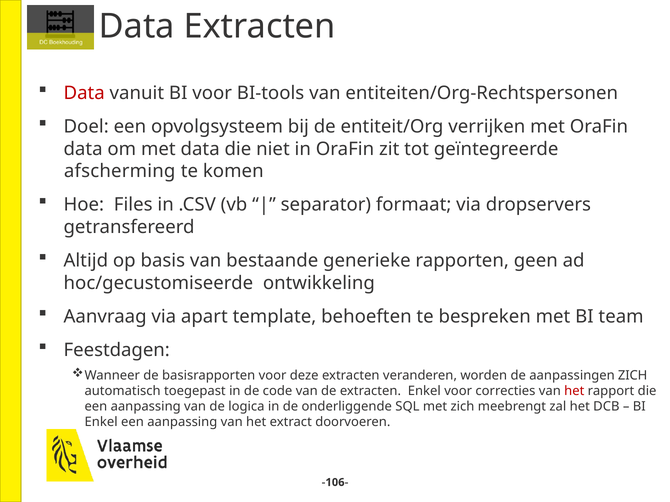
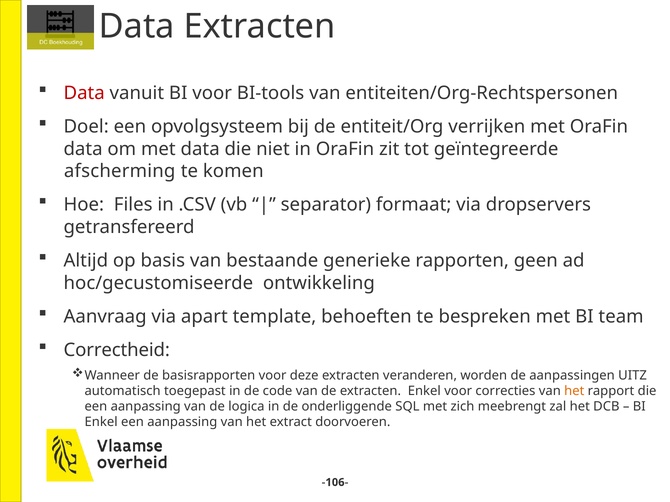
Feestdagen: Feestdagen -> Correctheid (117, 350)
aanpassingen ZICH: ZICH -> UITZ (633, 376)
het colour: red -> orange (574, 391)
